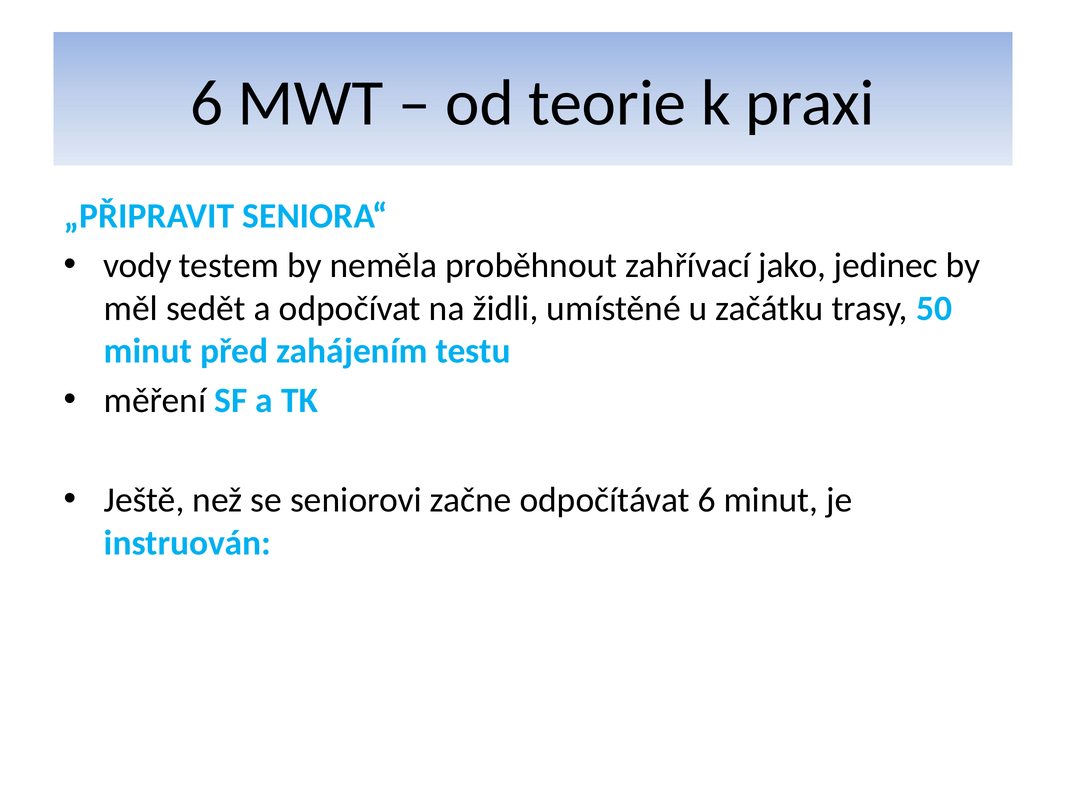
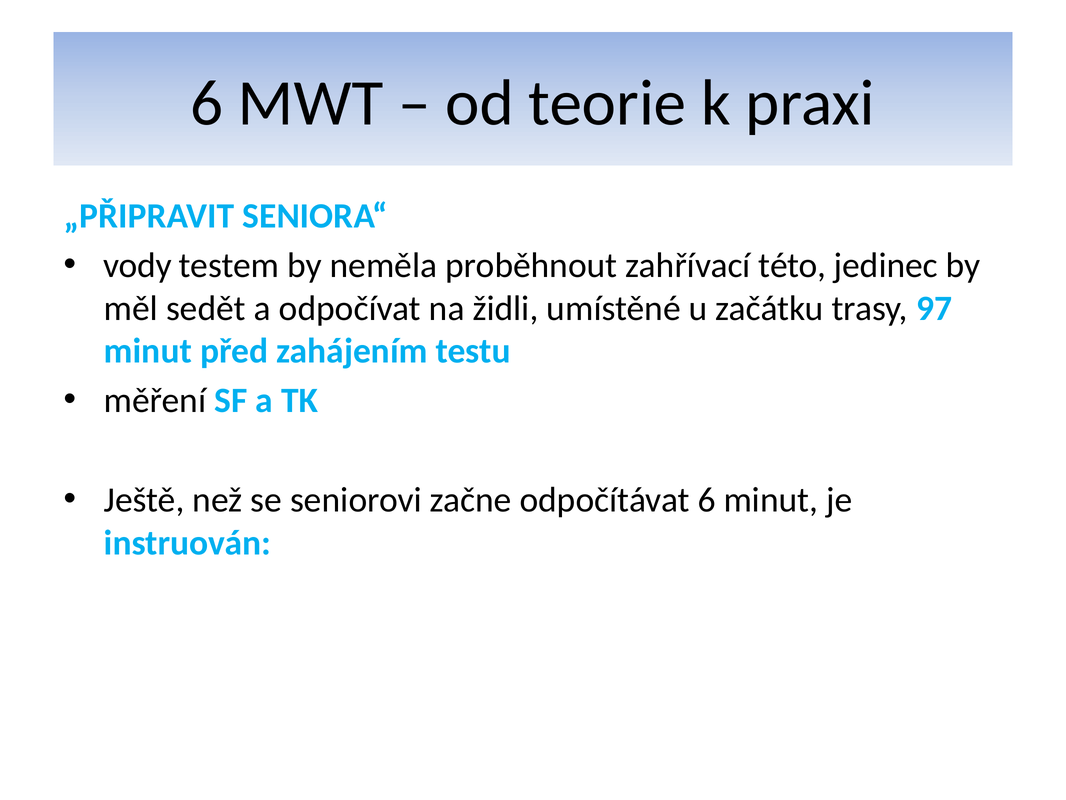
jako: jako -> této (792, 265)
50: 50 -> 97 (934, 308)
